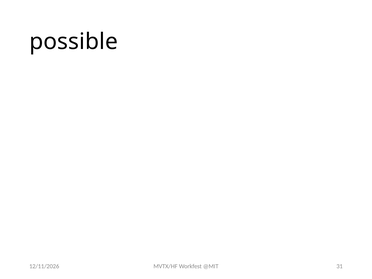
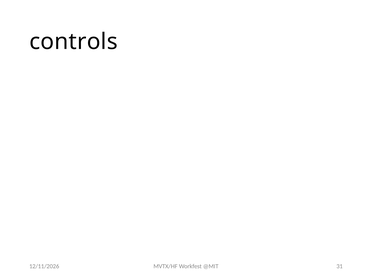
possible: possible -> controls (74, 42)
